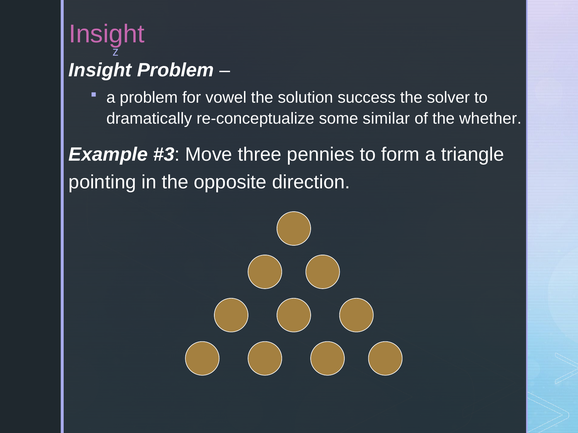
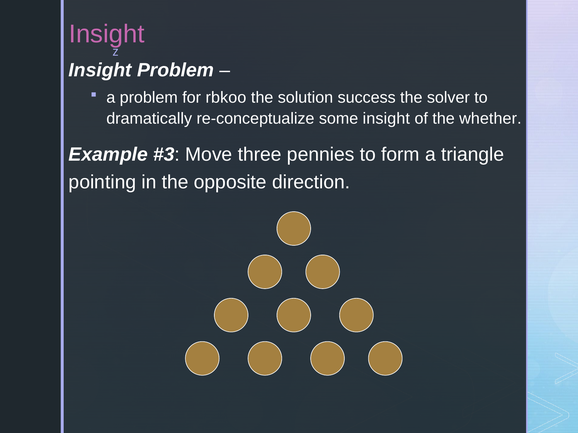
vowel: vowel -> rbkoo (226, 98)
some similar: similar -> insight (386, 119)
